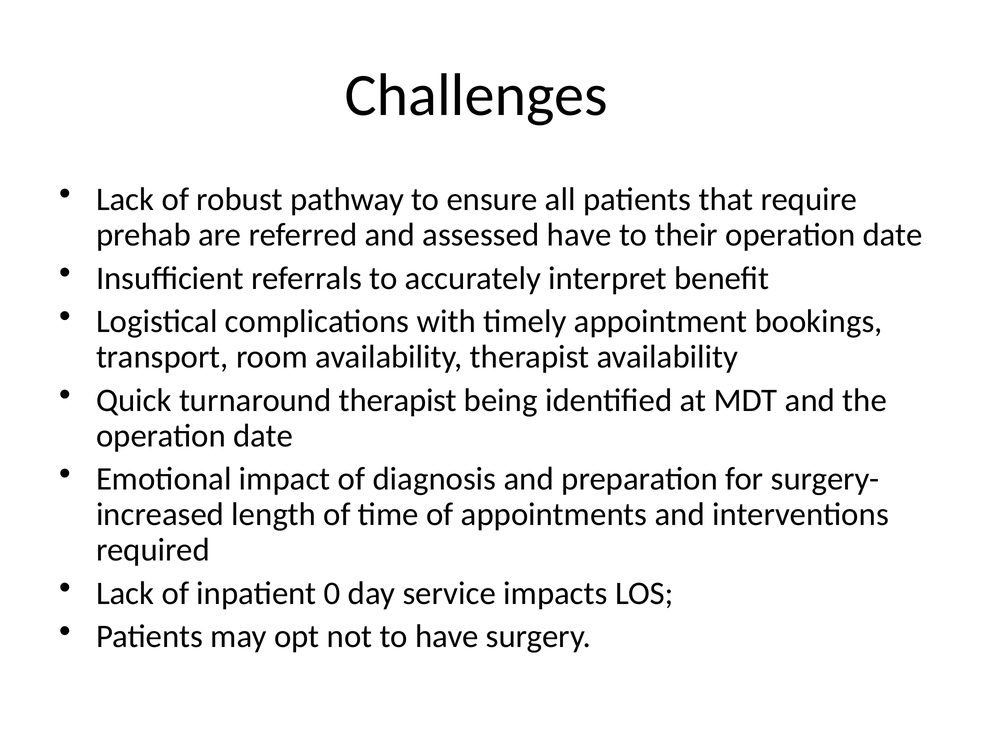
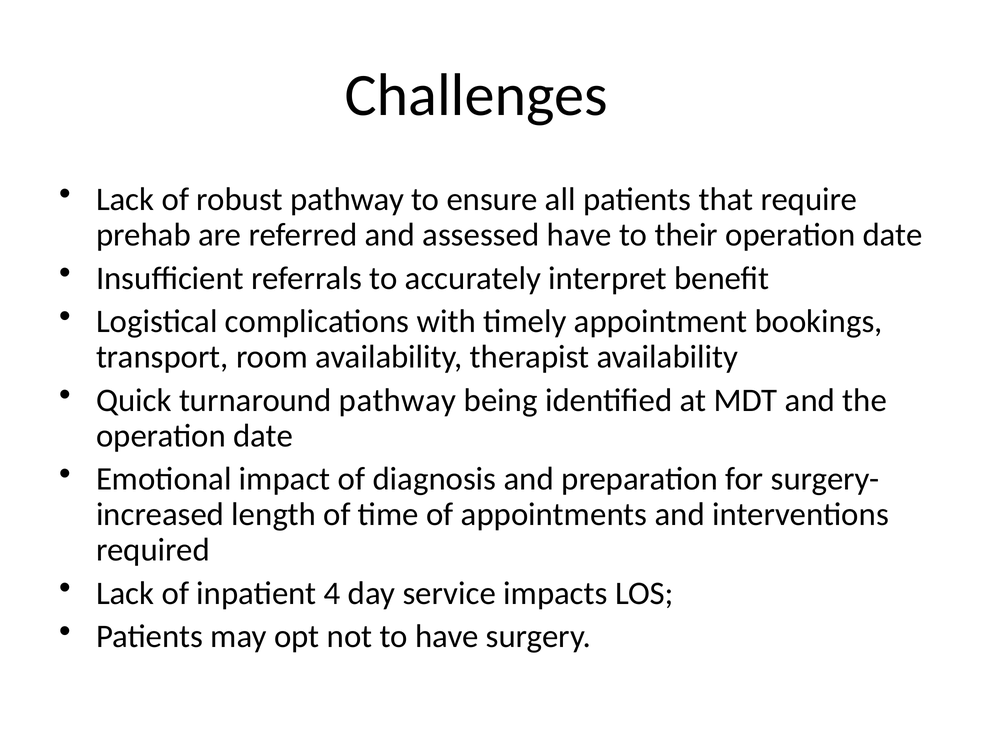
turnaround therapist: therapist -> pathway (398, 400)
0: 0 -> 4 (332, 593)
